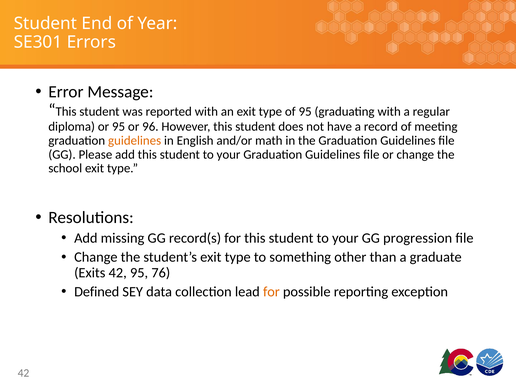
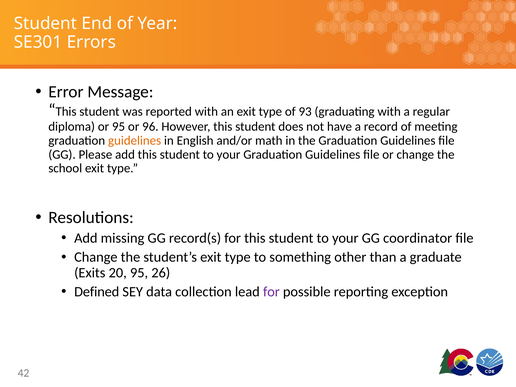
of 95: 95 -> 93 (305, 112)
progression: progression -> coordinator (418, 238)
Exits 42: 42 -> 20 (118, 273)
76: 76 -> 26 (161, 273)
for colour: orange -> purple (271, 292)
